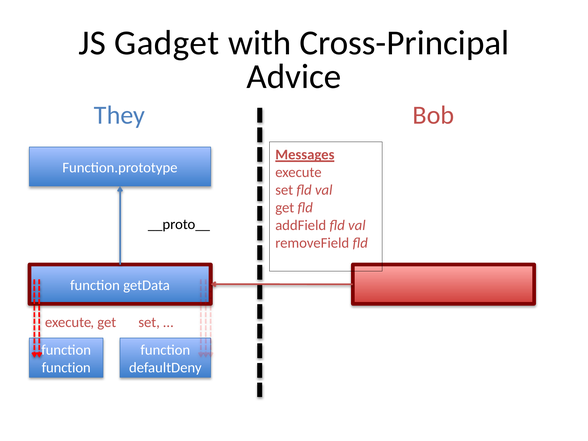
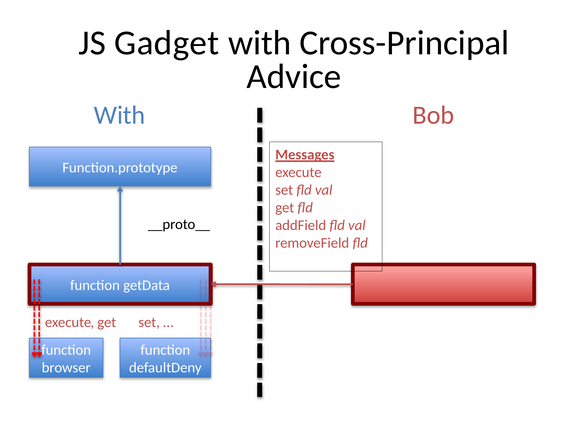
They: They -> With (120, 115)
function: function -> browser (66, 368)
